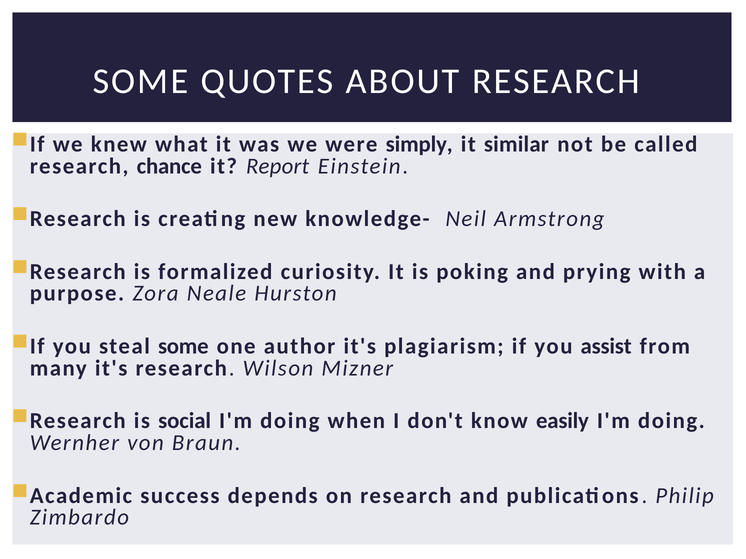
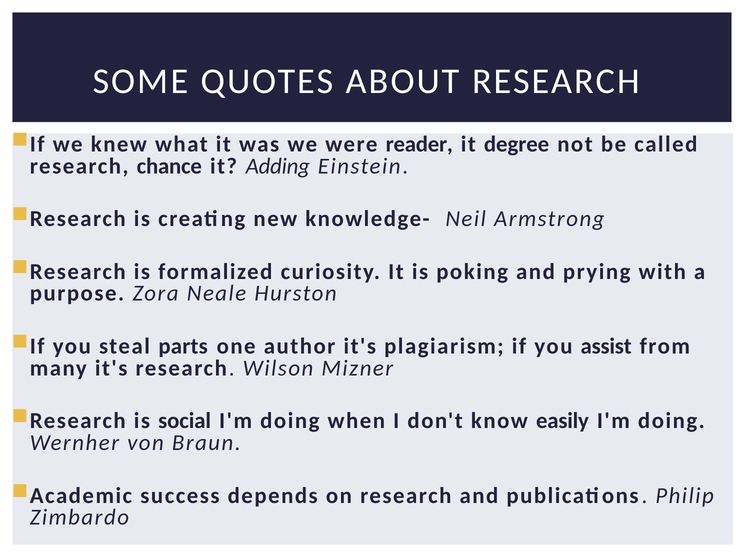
simply: simply -> reader (419, 144)
similar: similar -> degree (517, 144)
Report: Report -> Adding (278, 166)
steal some: some -> parts (183, 347)
